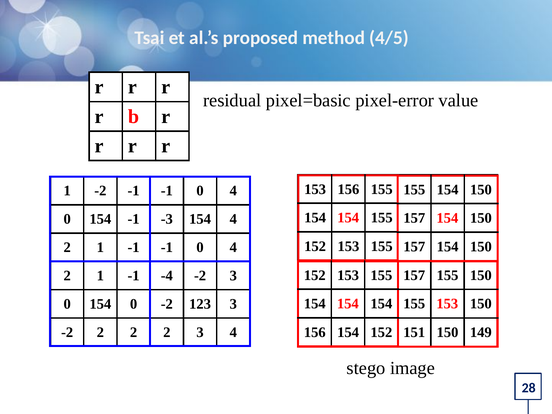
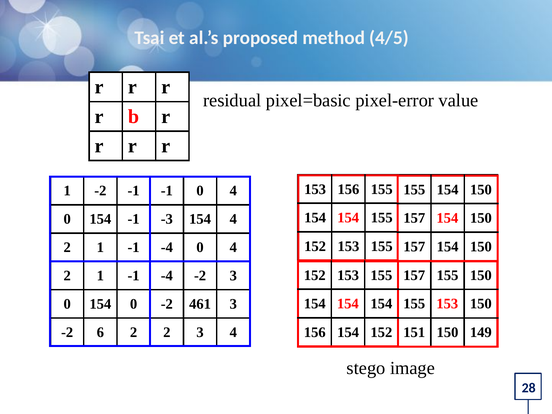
-1: -1 -> -4 (167, 247)
123: 123 -> 461 (200, 304)
-2 2: 2 -> 6 (100, 332)
